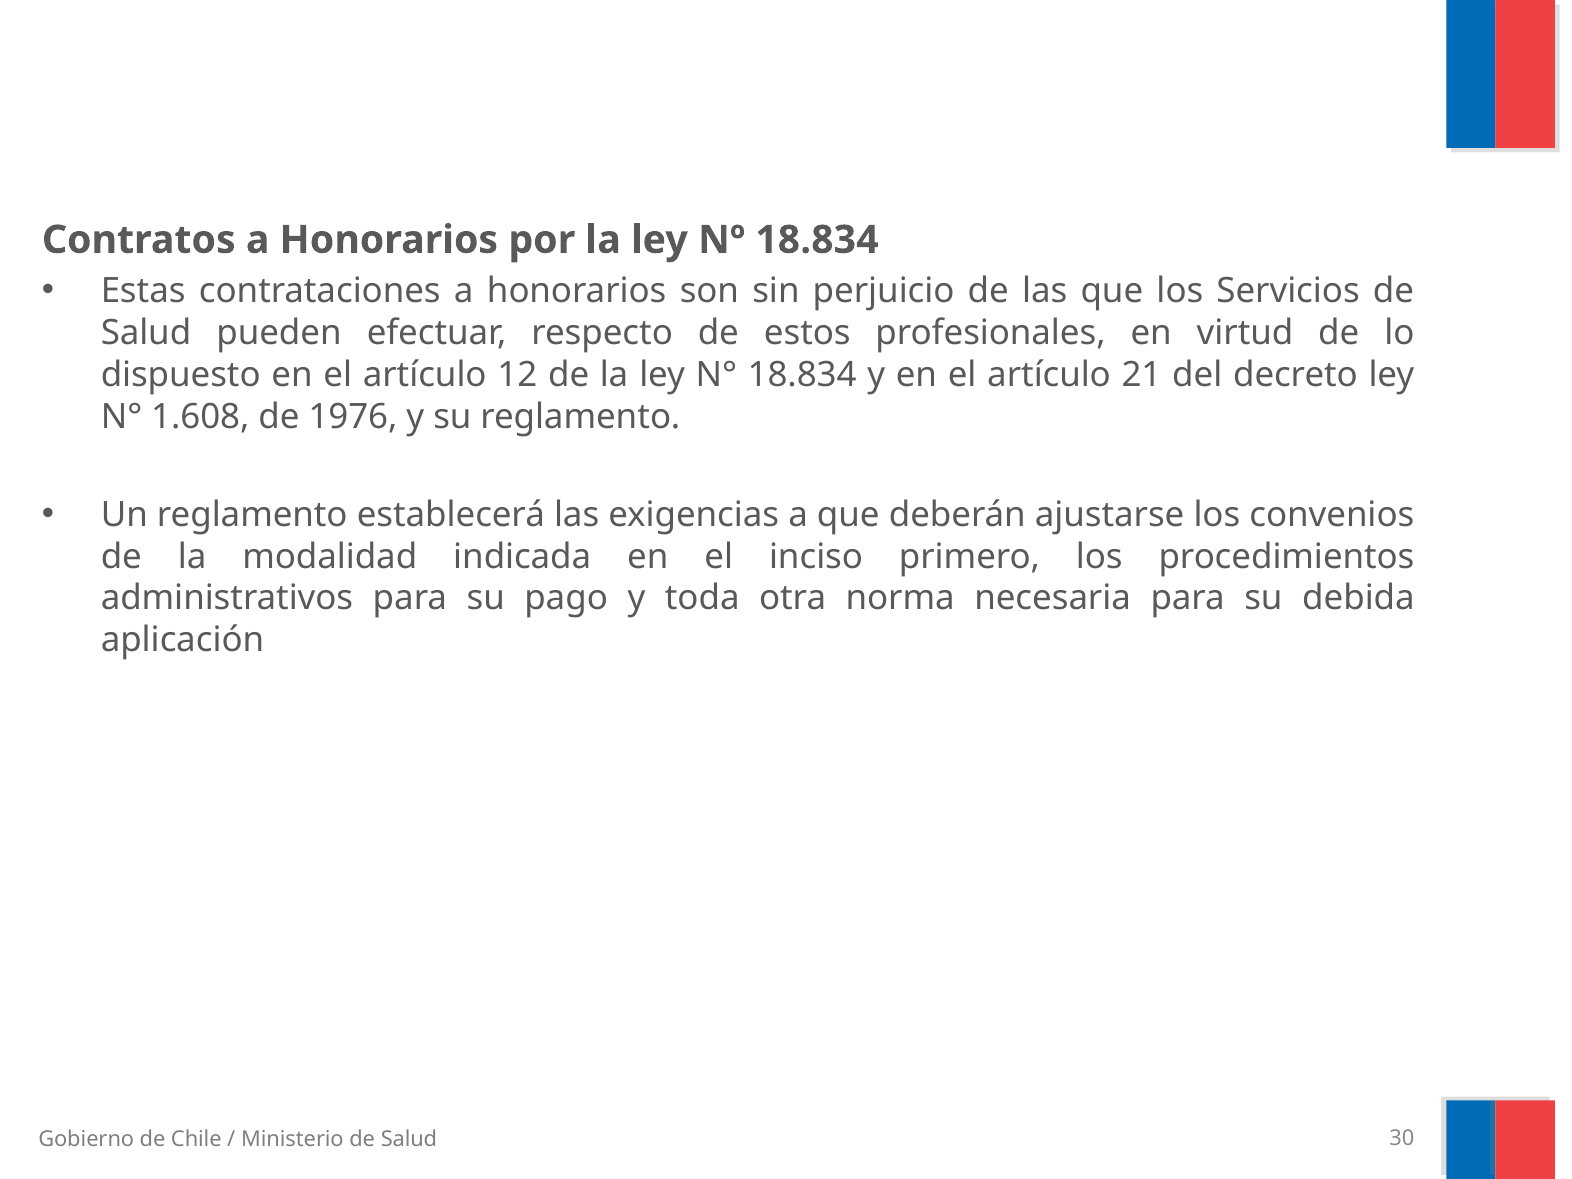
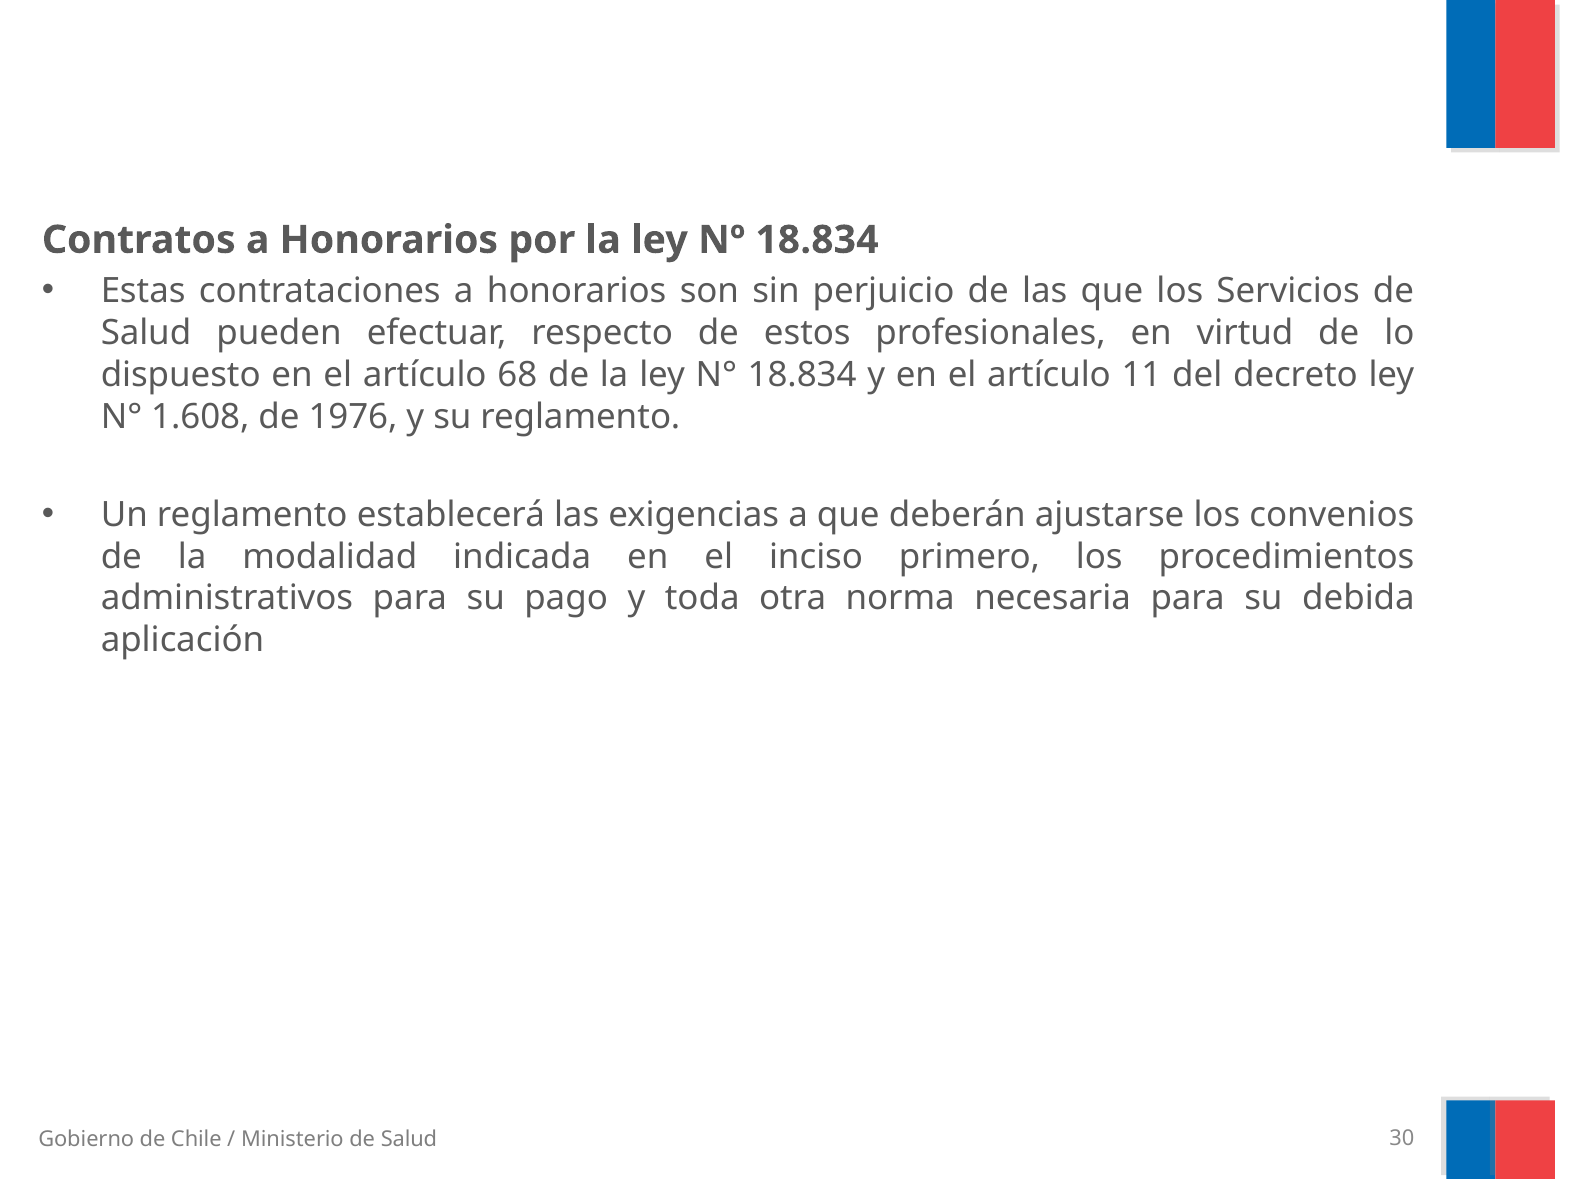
12: 12 -> 68 (517, 375)
21: 21 -> 11 (1141, 375)
